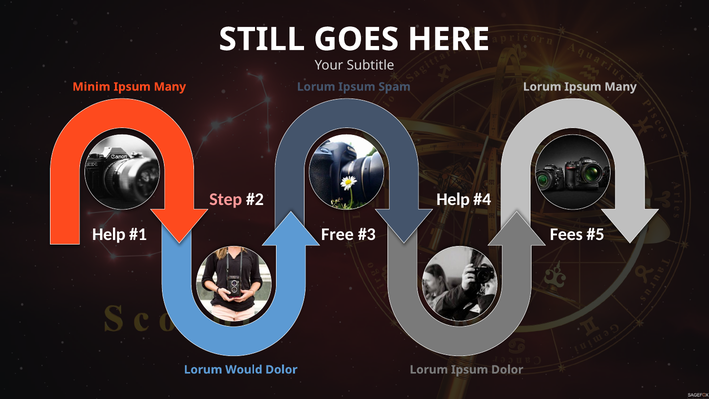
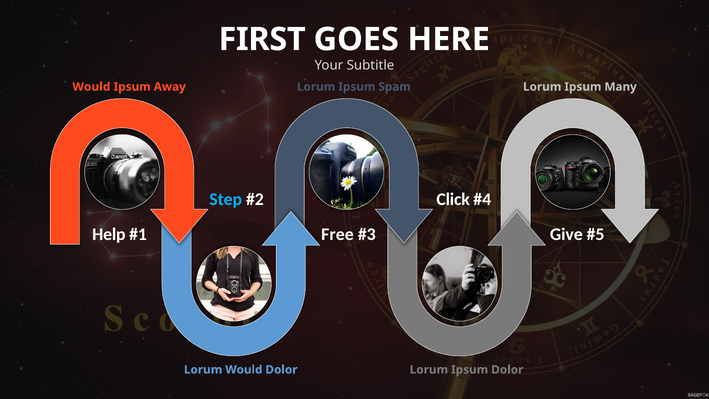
STILL: STILL -> FIRST (262, 39)
Minim: Minim -> Would (91, 87)
Many: Many -> Away (170, 87)
Step colour: pink -> light blue (226, 199)
Help: Help -> Click (453, 199)
Fees: Fees -> Give (566, 234)
